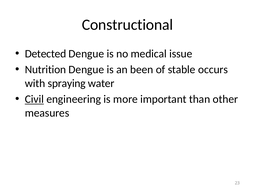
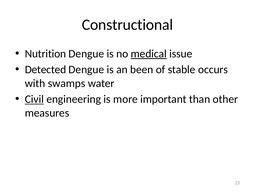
Detected: Detected -> Nutrition (45, 53)
medical underline: none -> present (149, 53)
Nutrition: Nutrition -> Detected (46, 69)
spraying: spraying -> swamps (67, 83)
